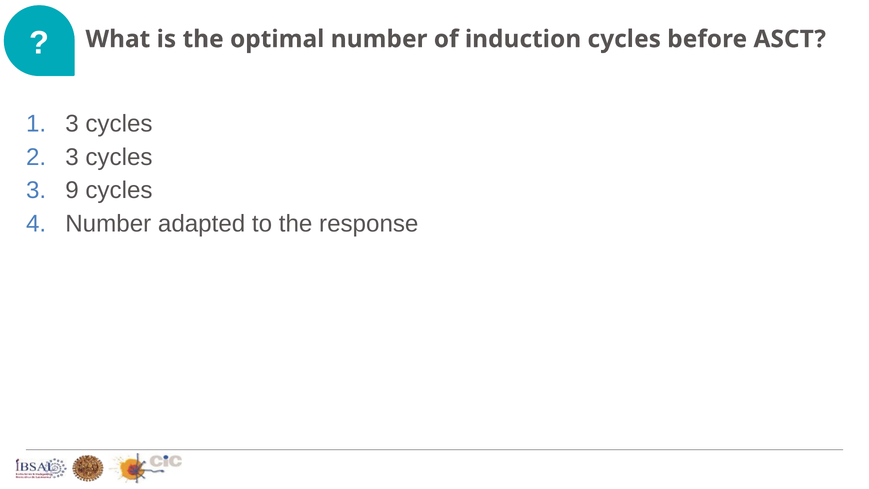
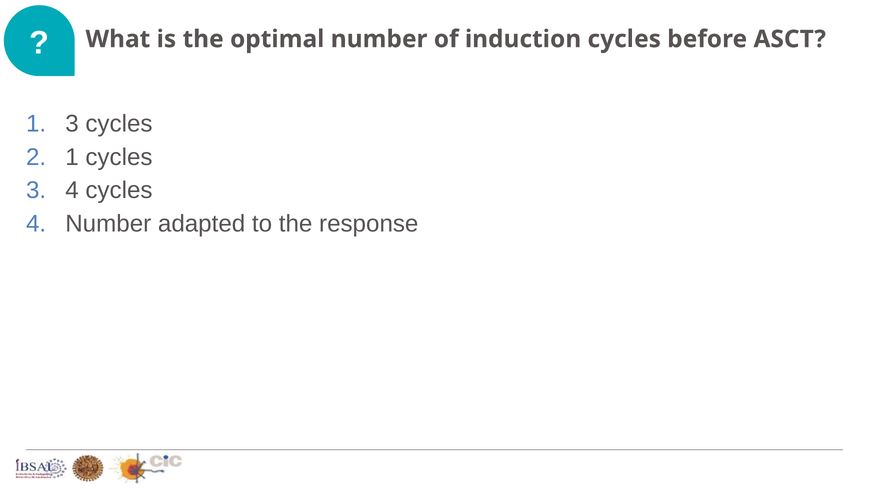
3: 3 -> 1 (72, 157)
3 9: 9 -> 4 (72, 190)
